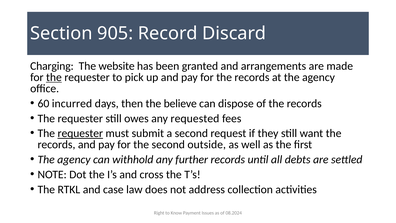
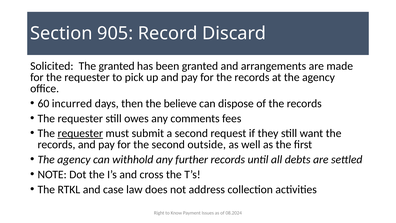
Charging: Charging -> Solicited (52, 66)
The website: website -> granted (117, 66)
the underline: present -> none (54, 77)
requested: requested -> comments (195, 118)
